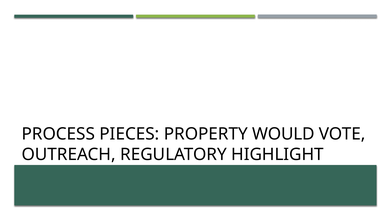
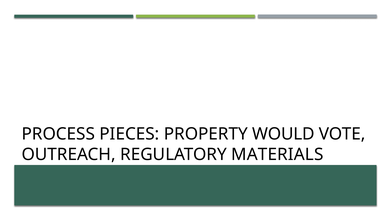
HIGHLIGHT: HIGHLIGHT -> MATERIALS (277, 154)
